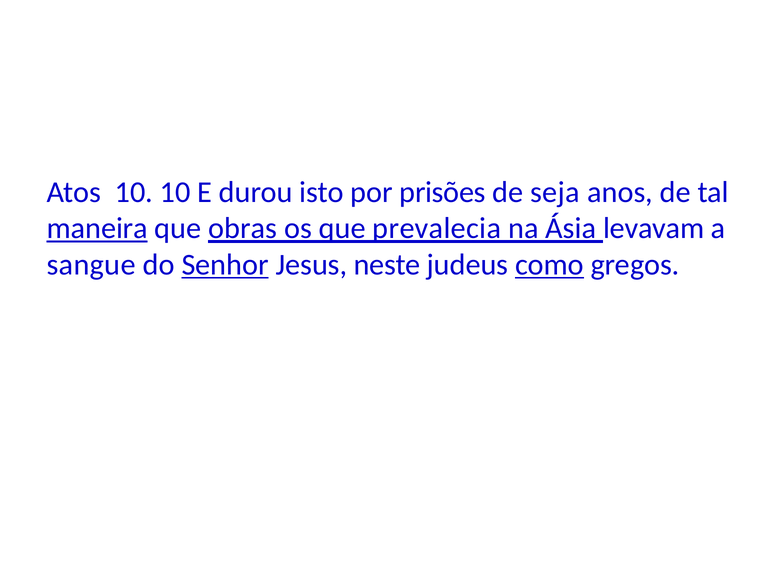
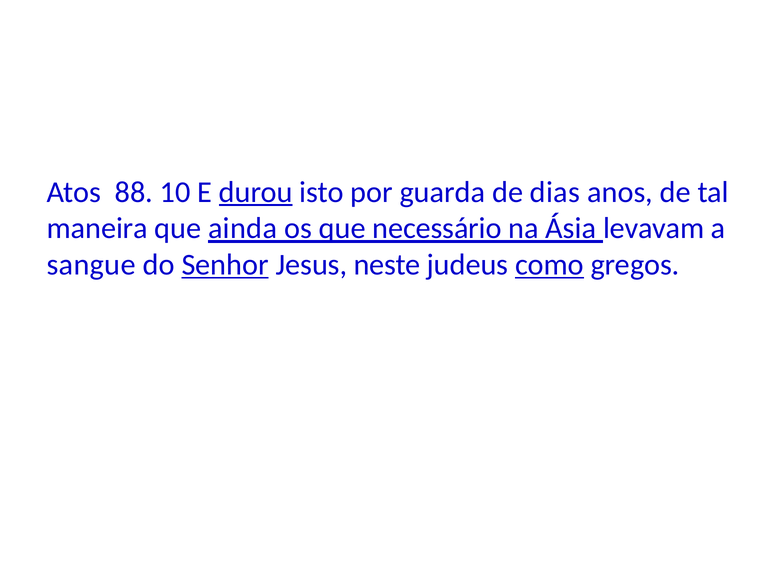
Atos 10: 10 -> 88 (134, 192)
durou underline: none -> present (256, 192)
prisões: prisões -> guarda (442, 192)
seja: seja -> dias (555, 192)
maneira underline: present -> none (97, 229)
obras: obras -> ainda (243, 229)
prevalecia: prevalecia -> necessário (437, 229)
